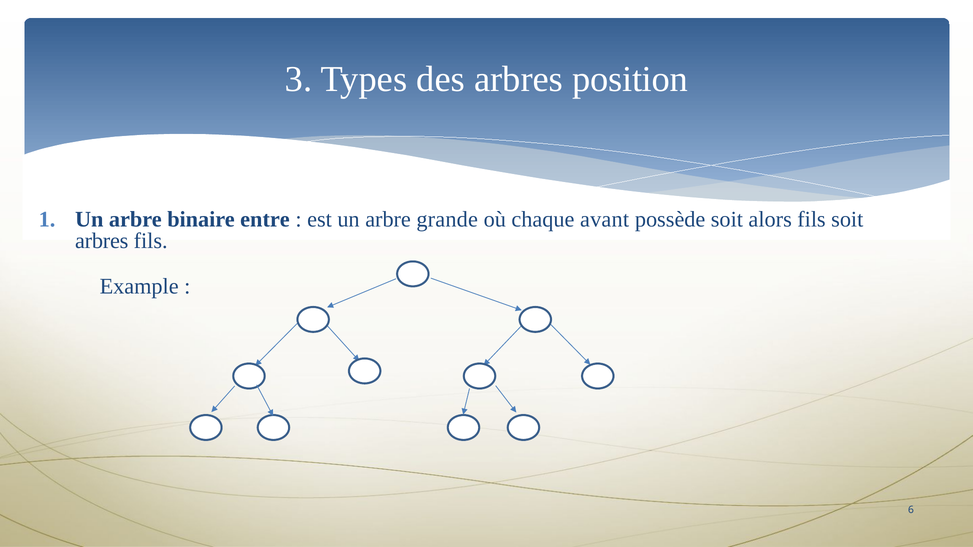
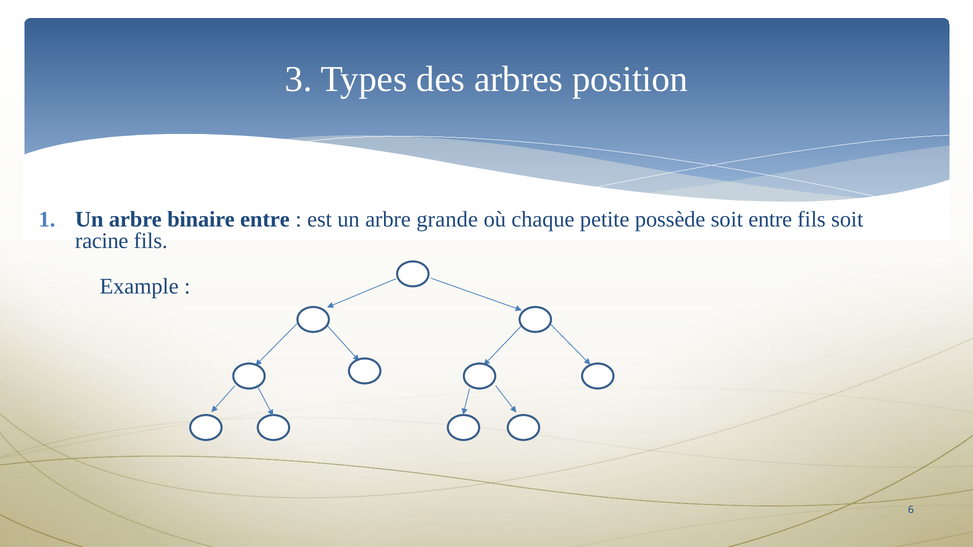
avant: avant -> petite (605, 219)
soit alors: alors -> entre (770, 219)
arbres: arbres -> racine (102, 241)
